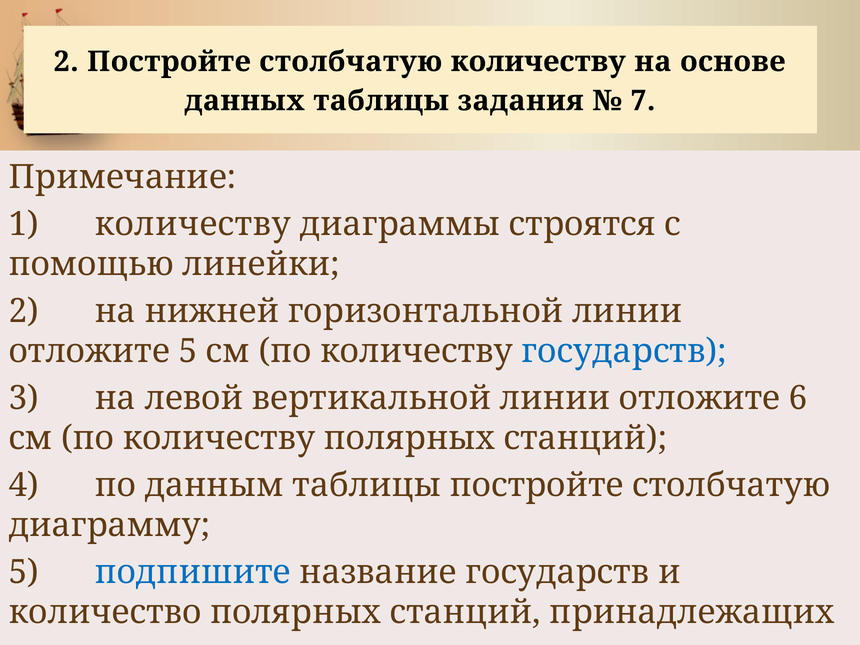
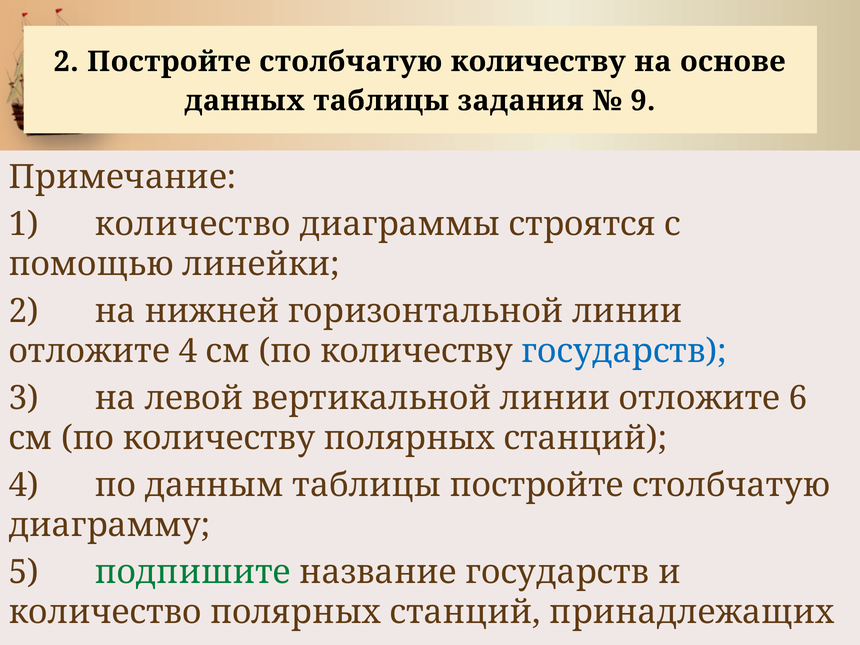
7: 7 -> 9 (643, 101)
1 количеству: количеству -> количество (193, 224)
отложите 5: 5 -> 4 (188, 351)
подпишите colour: blue -> green (193, 572)
